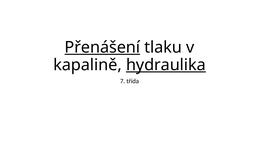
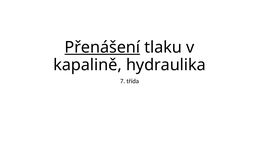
hydraulika underline: present -> none (166, 65)
